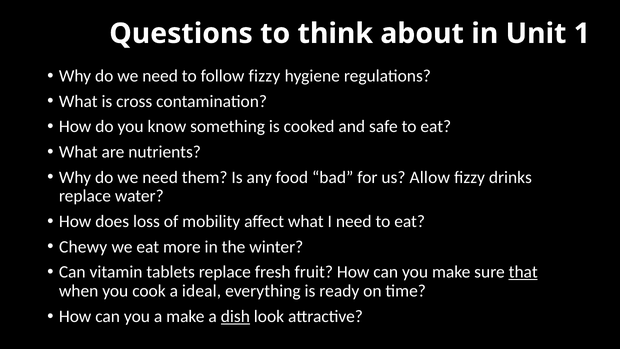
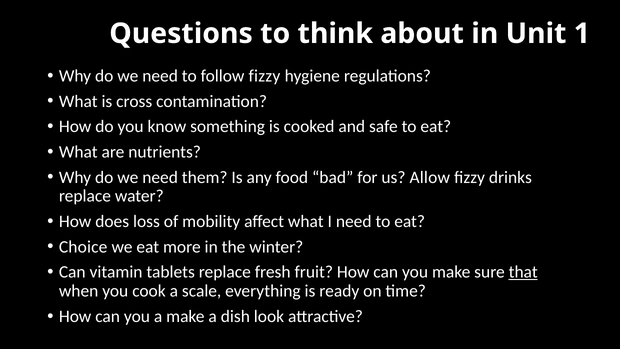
Chewy: Chewy -> Choice (83, 247)
ideal: ideal -> scale (202, 291)
dish underline: present -> none (235, 316)
